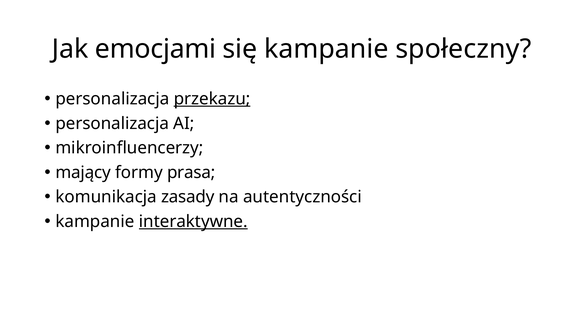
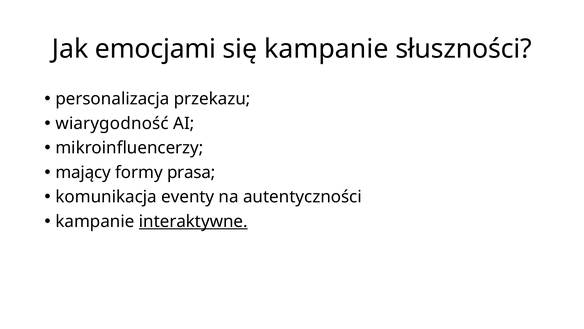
społeczny: społeczny -> słuszności (464, 49)
przekazu underline: present -> none (212, 99)
personalizacja: personalizacja -> wiarygodność (112, 123)
zasady: zasady -> eventy (188, 197)
